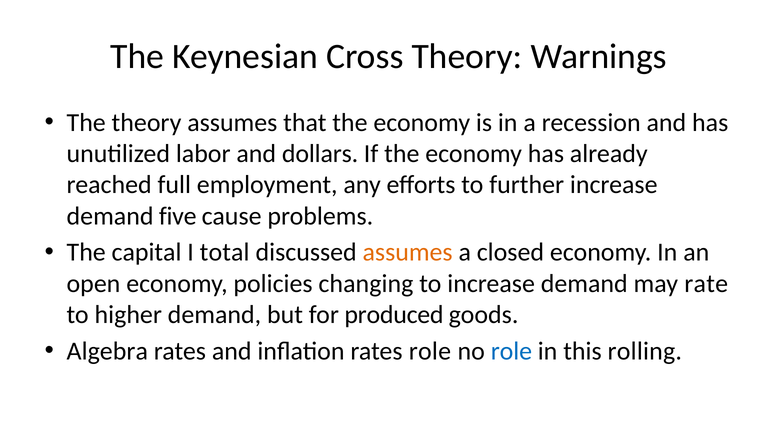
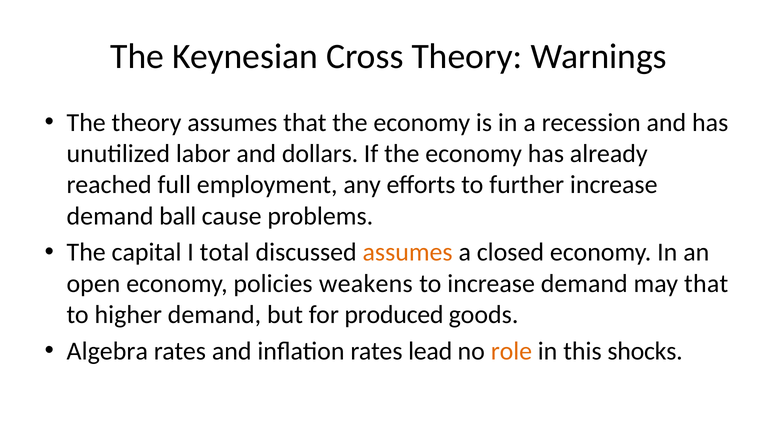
five: five -> ball (178, 216)
changing: changing -> weakens (366, 283)
may rate: rate -> that (706, 283)
rates role: role -> lead (430, 351)
role colour: blue -> orange (511, 351)
rolling: rolling -> shocks (645, 351)
